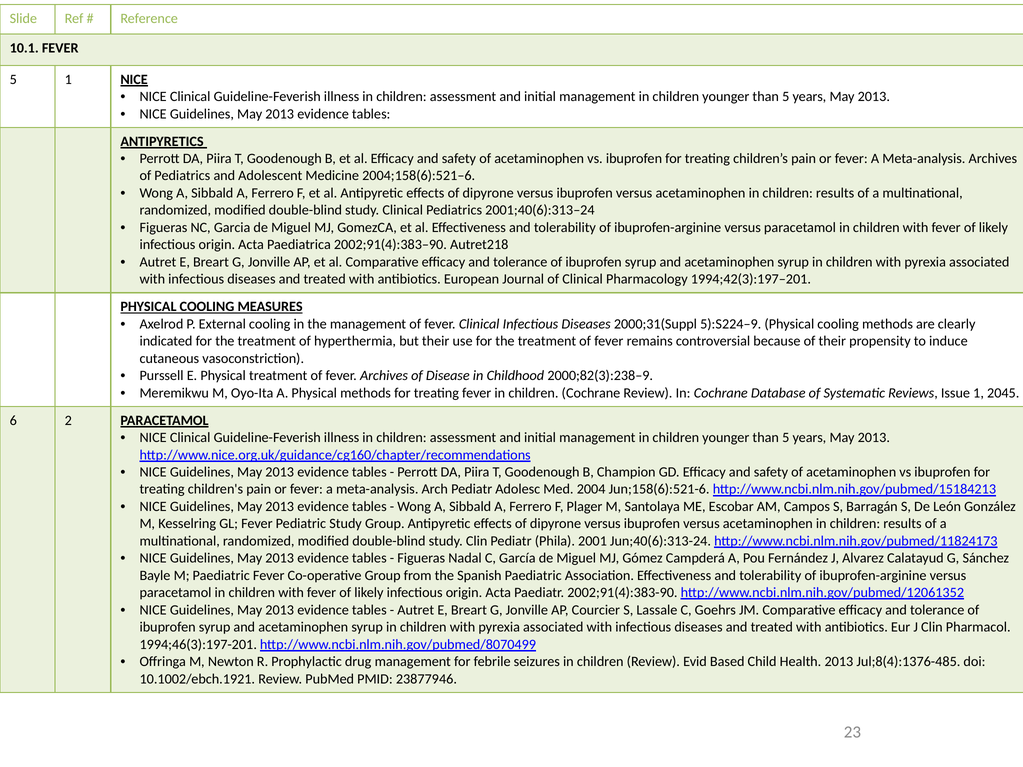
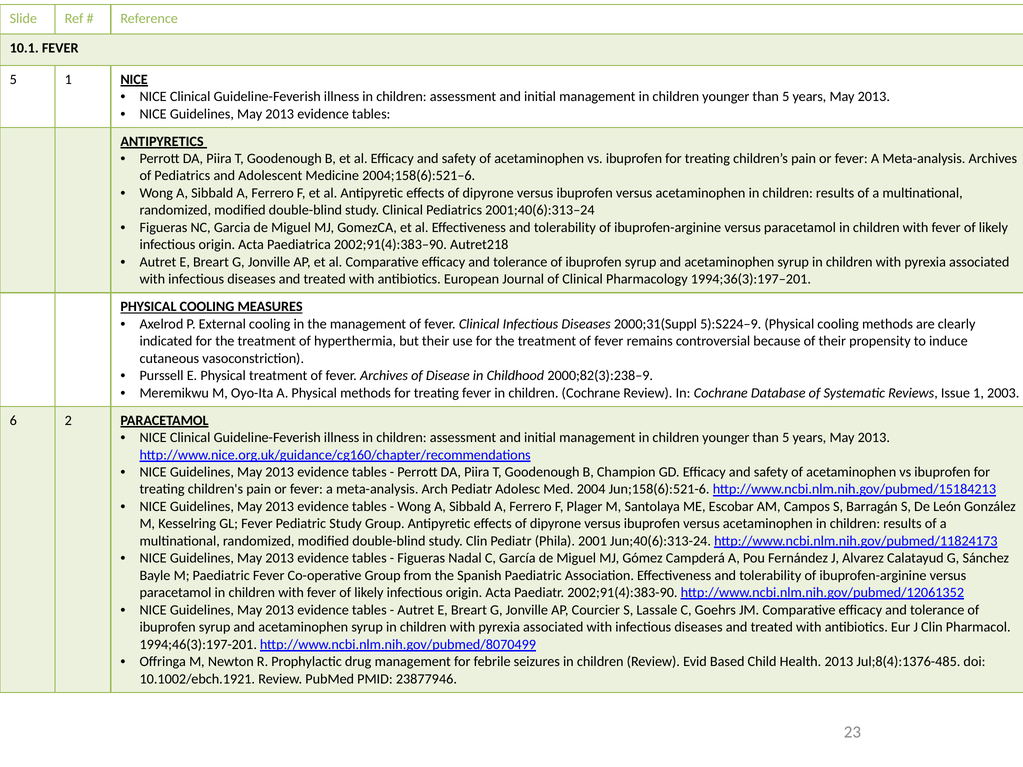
1994;42(3):197–201: 1994;42(3):197–201 -> 1994;36(3):197–201 (751, 279)
2045: 2045 -> 2003 (1003, 393)
